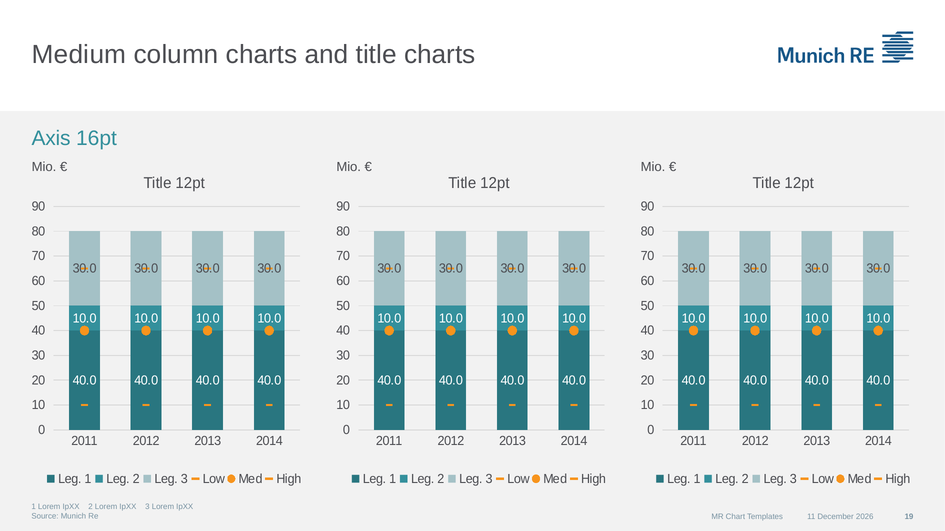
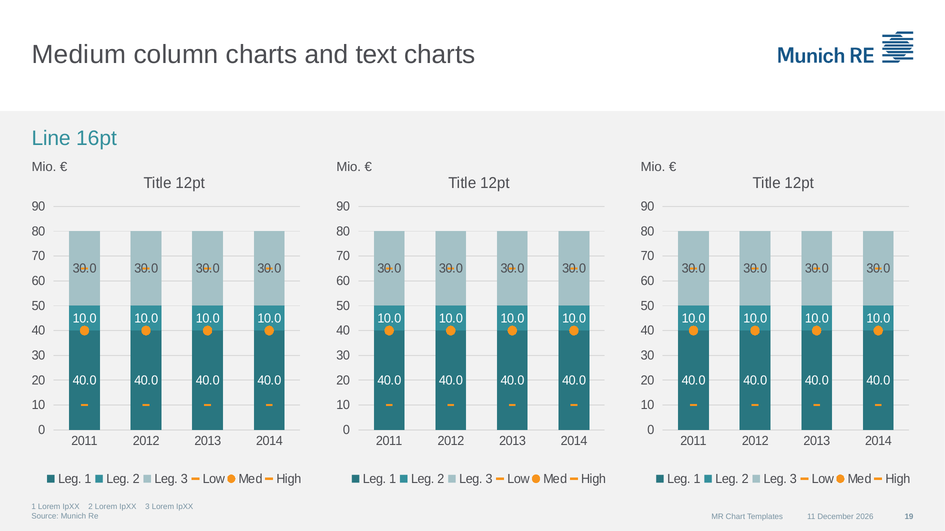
and title: title -> text (376, 55)
Axis: Axis -> Line (51, 139)
